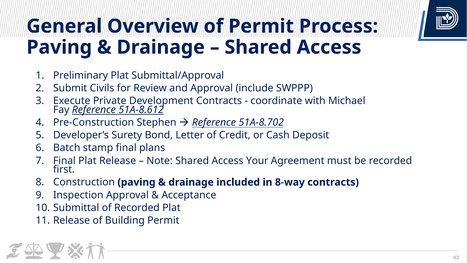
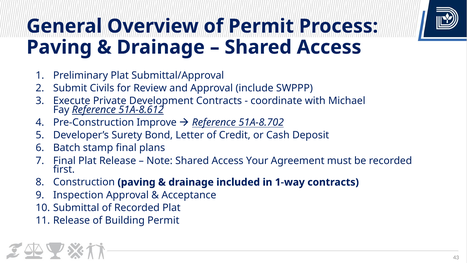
Stephen: Stephen -> Improve (157, 122)
8-way: 8-way -> 1-way (290, 182)
